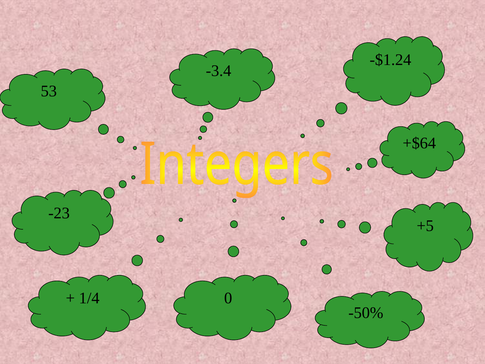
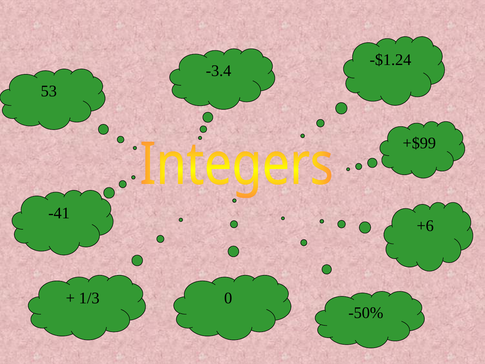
+$64: +$64 -> +$99 (419, 143)
-23: -23 -> -41 (59, 213)
+5: +5 -> +6 (425, 226)
1/4: 1/4 -> 1/3 (89, 298)
